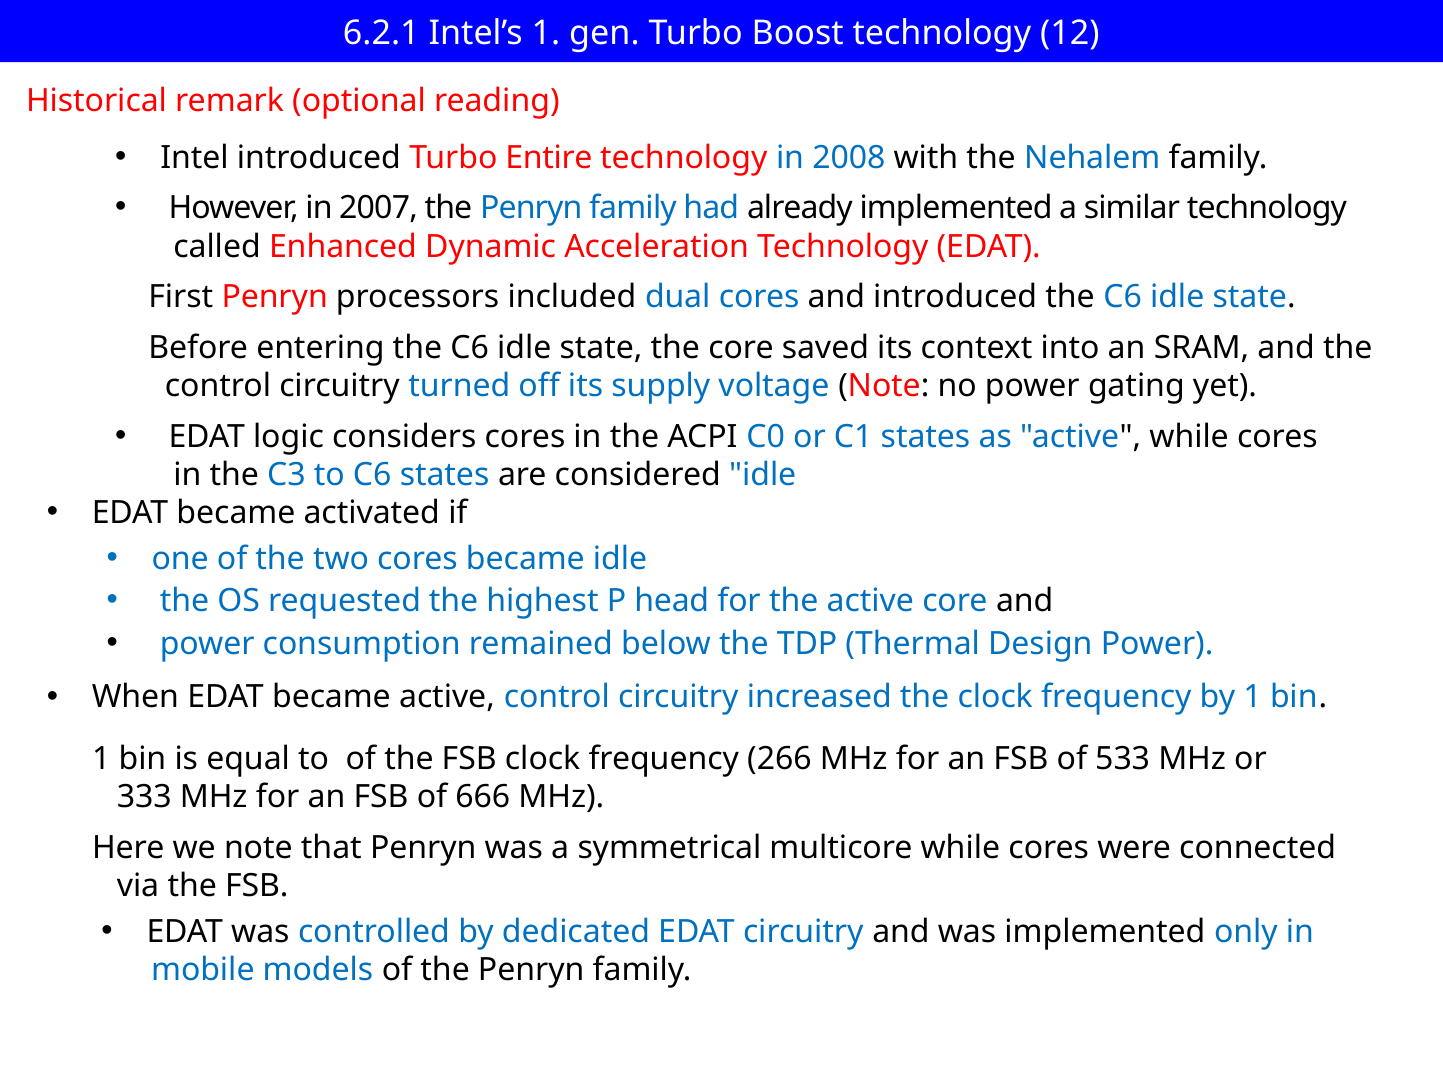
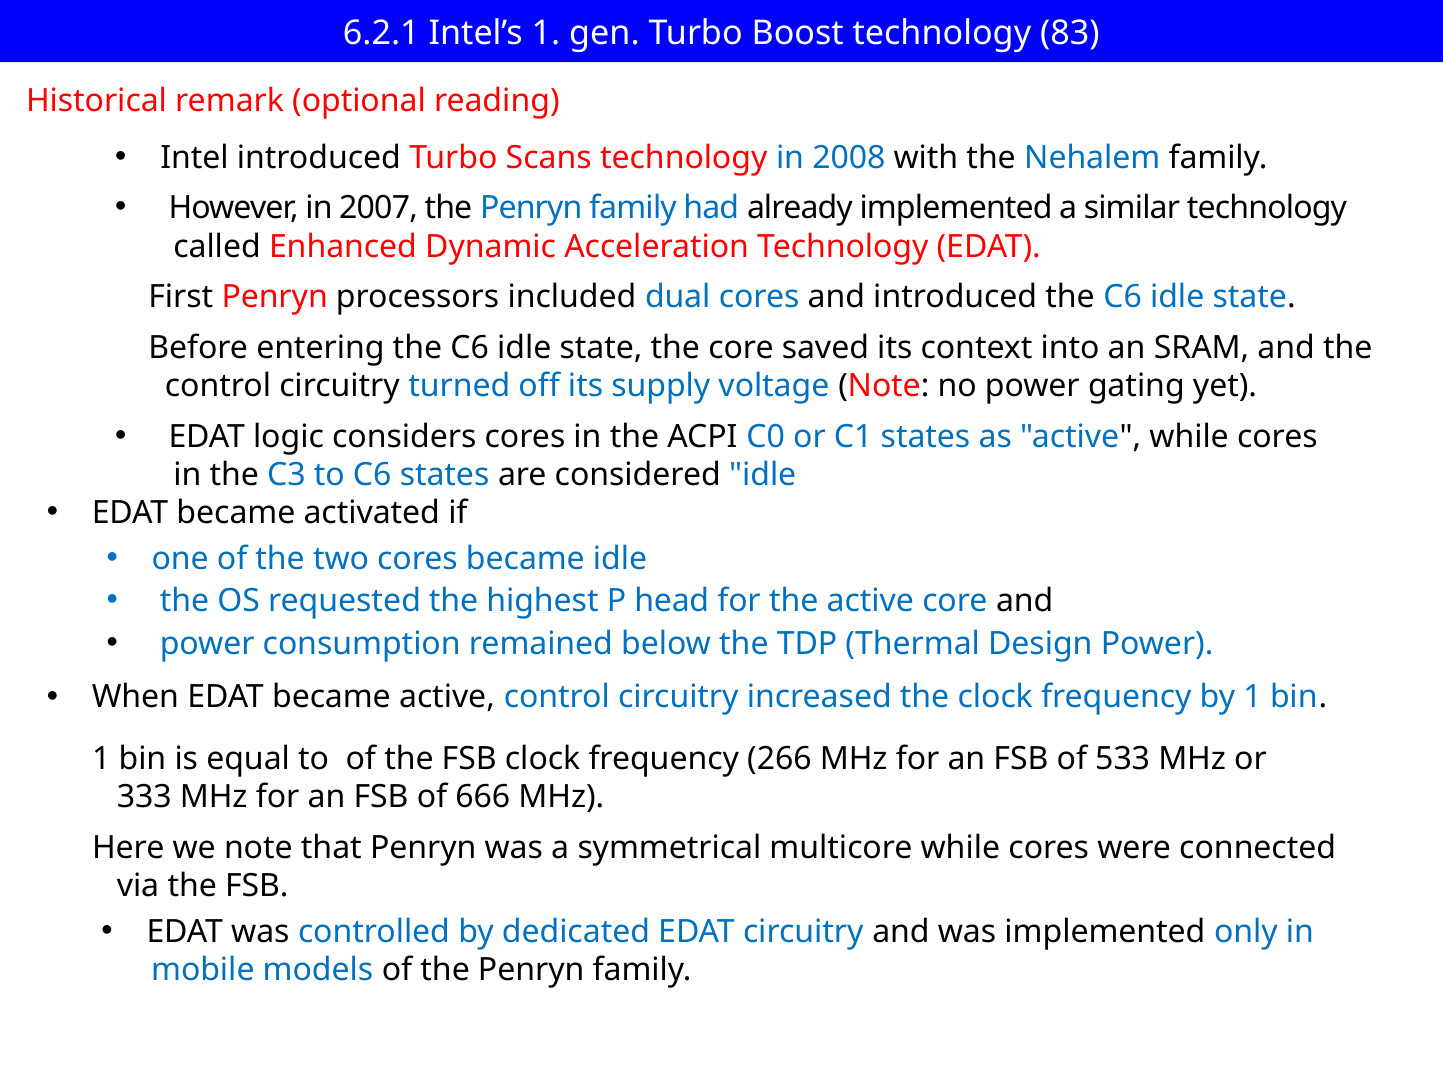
12: 12 -> 83 (1070, 33)
Entire: Entire -> Scans (549, 158)
